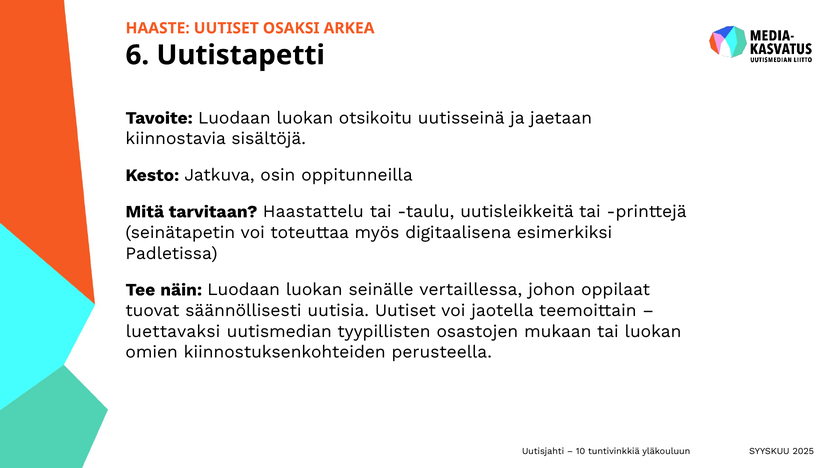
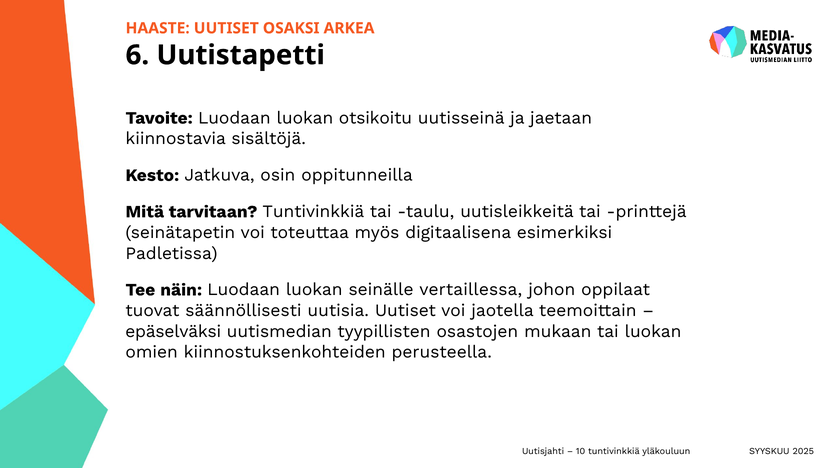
tarvitaan Haastattelu: Haastattelu -> Tuntivinkkiä (313, 212)
luettavaksi: luettavaksi -> epäselväksi (173, 331)
